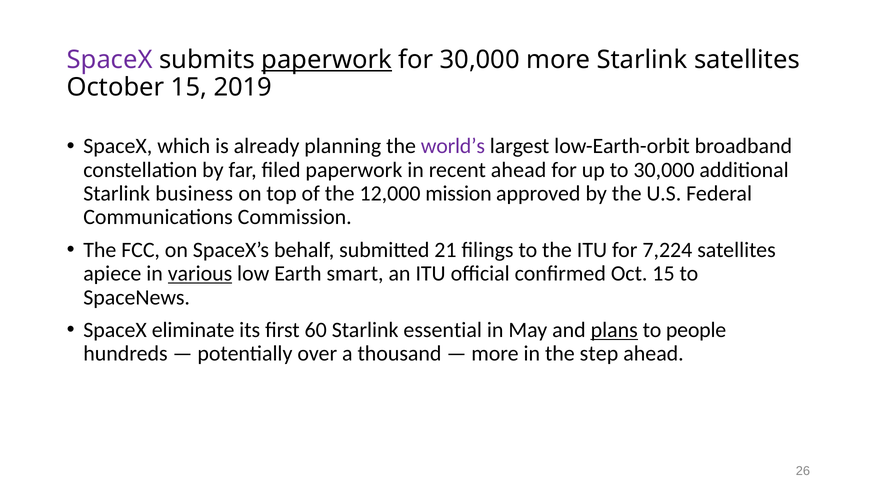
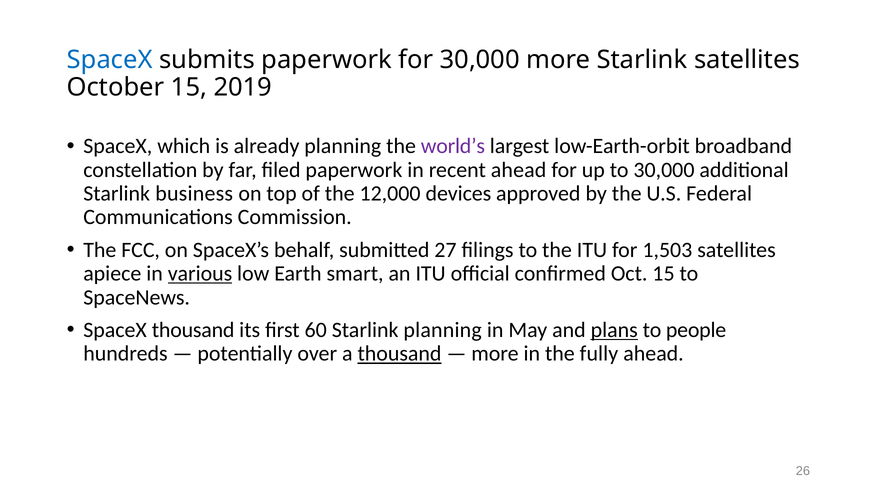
SpaceX colour: purple -> blue (110, 60)
paperwork underline: present -> none (327, 60)
mission: mission -> devices (458, 194)
21: 21 -> 27 (445, 250)
7,224: 7,224 -> 1,503 (667, 250)
SpaceX eliminate: eliminate -> thousand (193, 330)
Starlink essential: essential -> planning (443, 330)
thousand underline: none -> present (400, 354)
step: step -> fully (599, 354)
